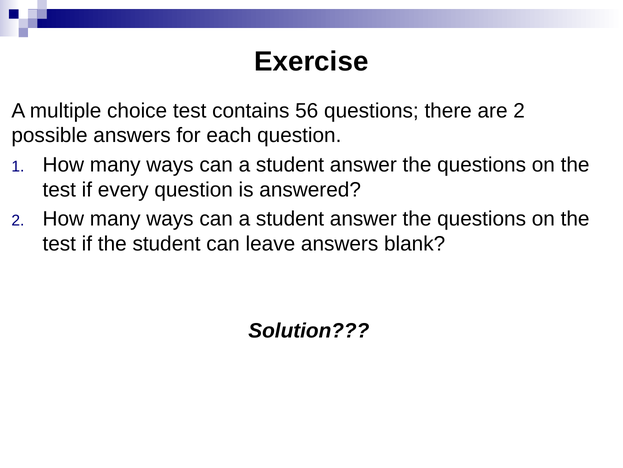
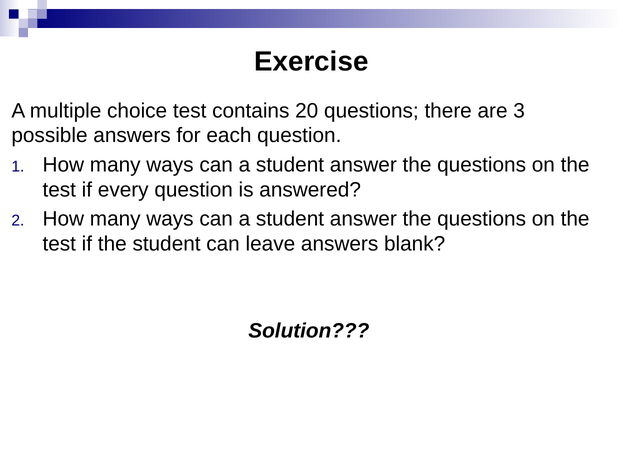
56: 56 -> 20 (307, 110)
are 2: 2 -> 3 (519, 110)
